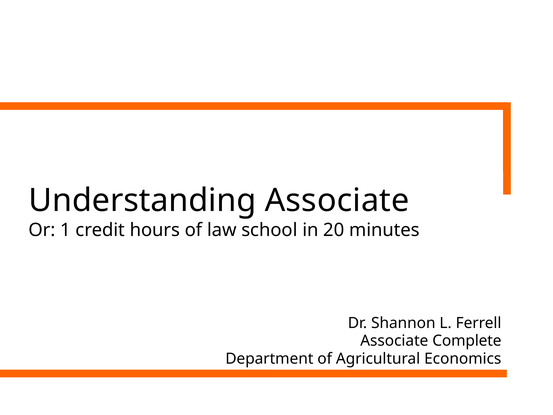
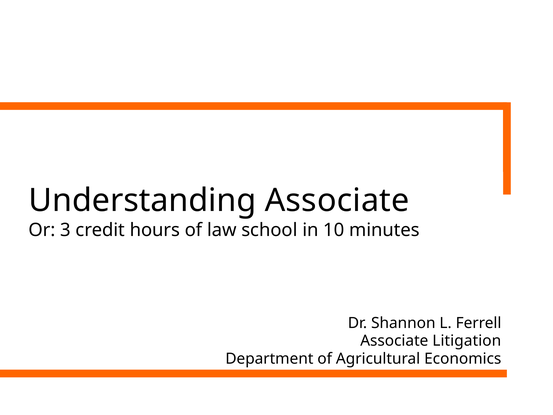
1: 1 -> 3 (66, 230)
20: 20 -> 10 (334, 230)
Complete: Complete -> Litigation (467, 341)
